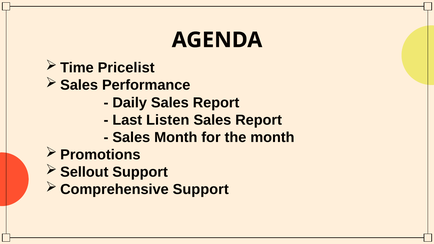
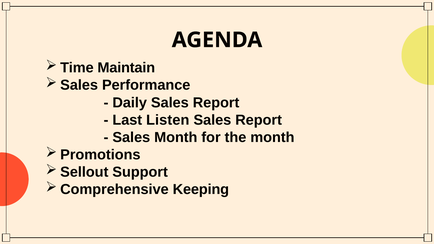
Pricelist: Pricelist -> Maintain (126, 68)
Support: Support -> Keeping (201, 189)
